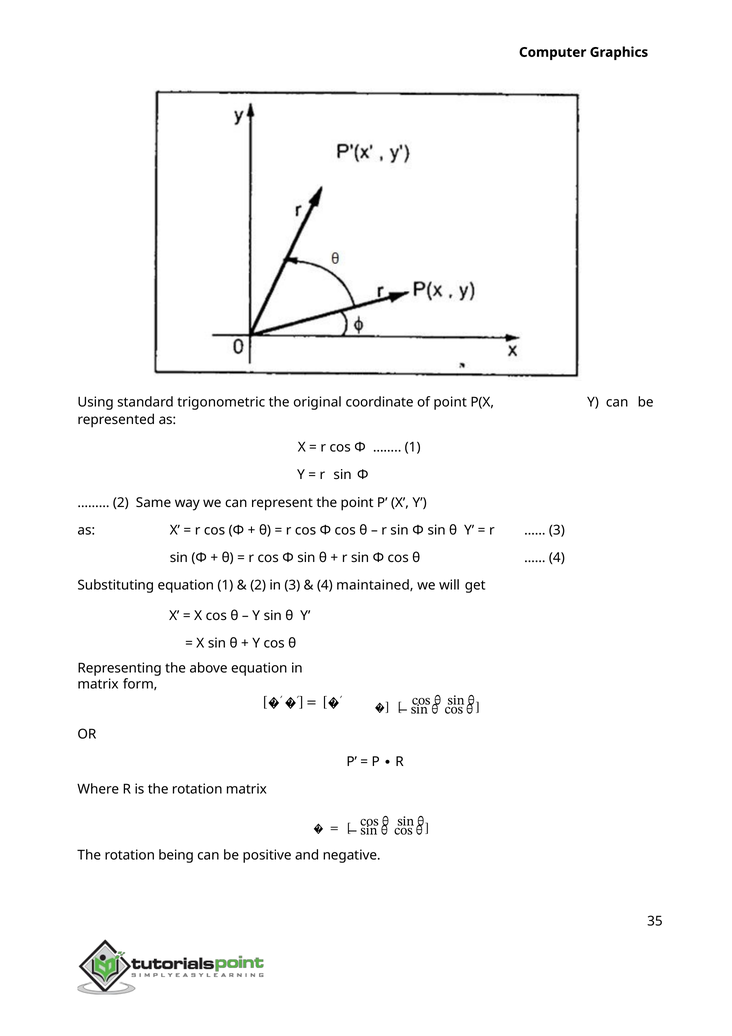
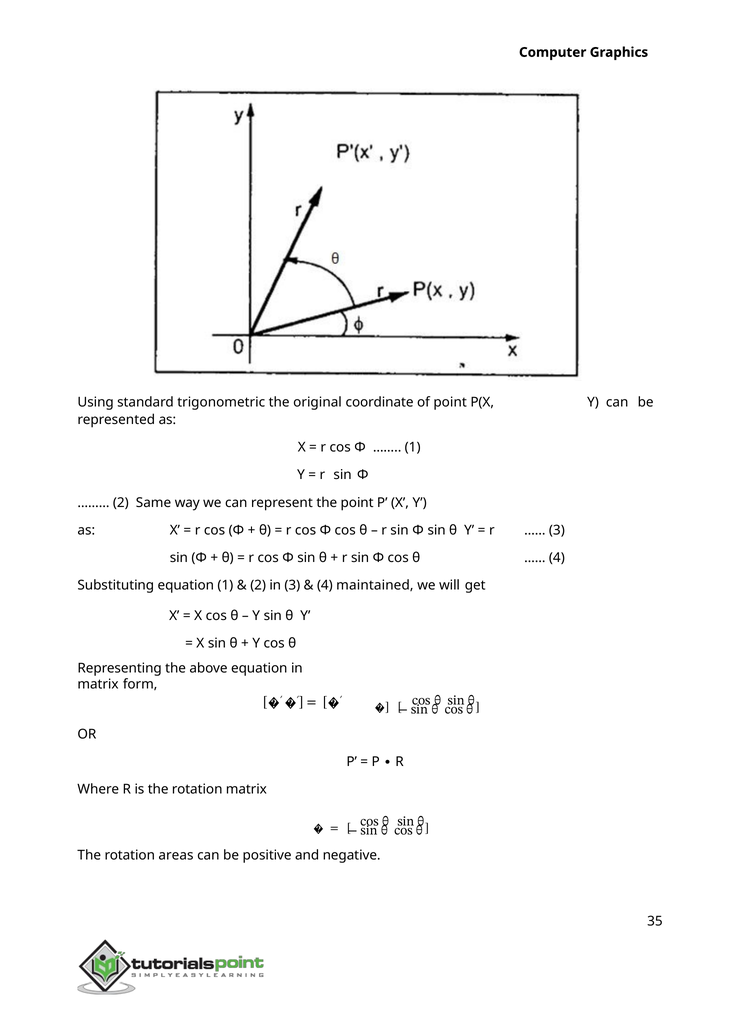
being: being -> areas (176, 855)
